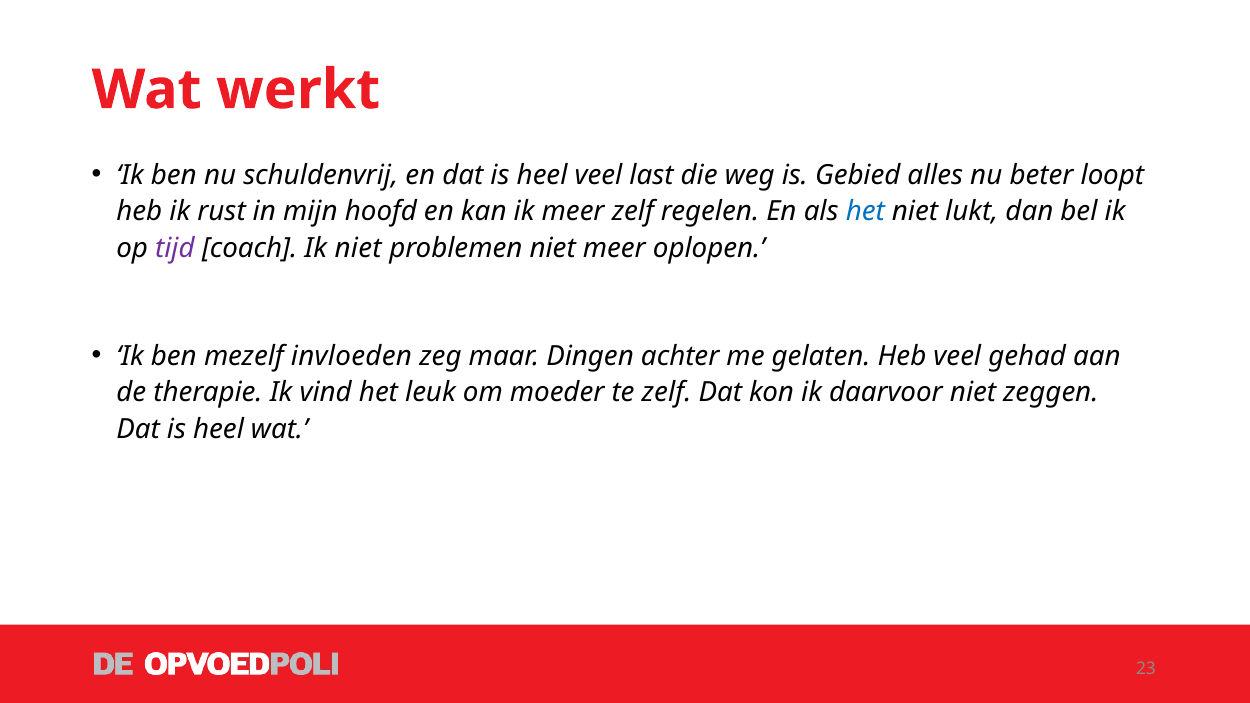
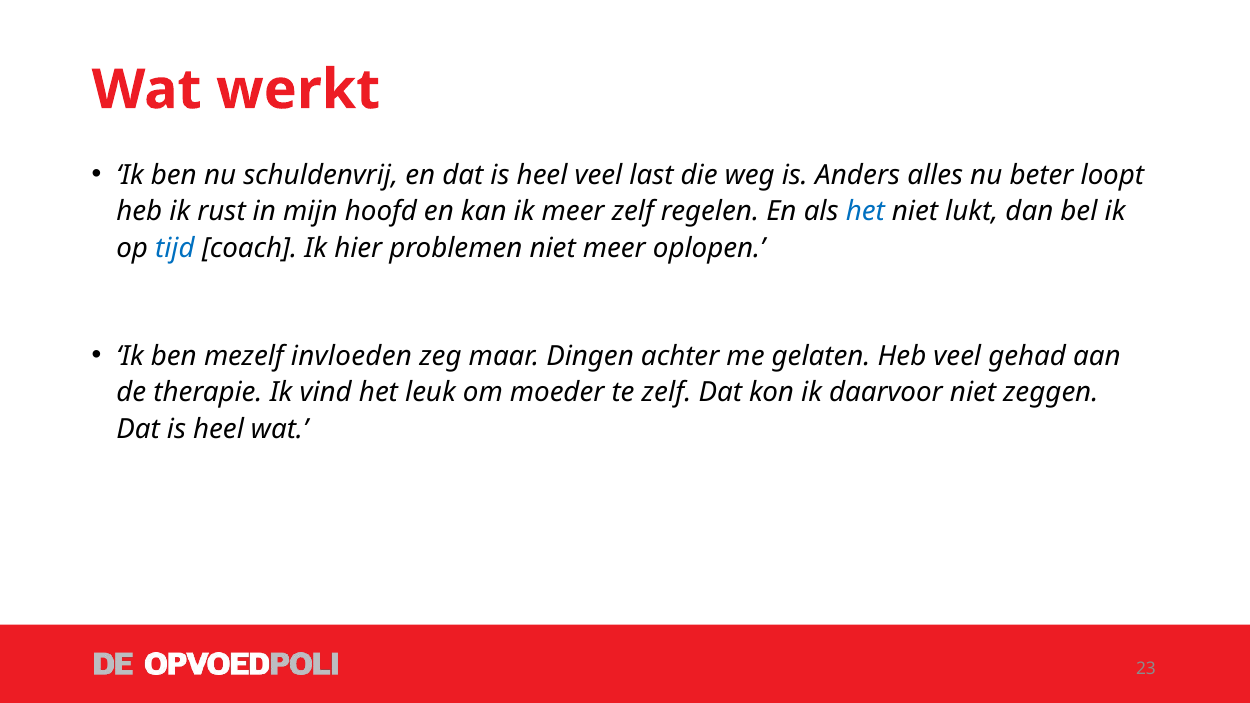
Gebied: Gebied -> Anders (858, 175)
tijd colour: purple -> blue (175, 248)
Ik niet: niet -> hier (358, 248)
